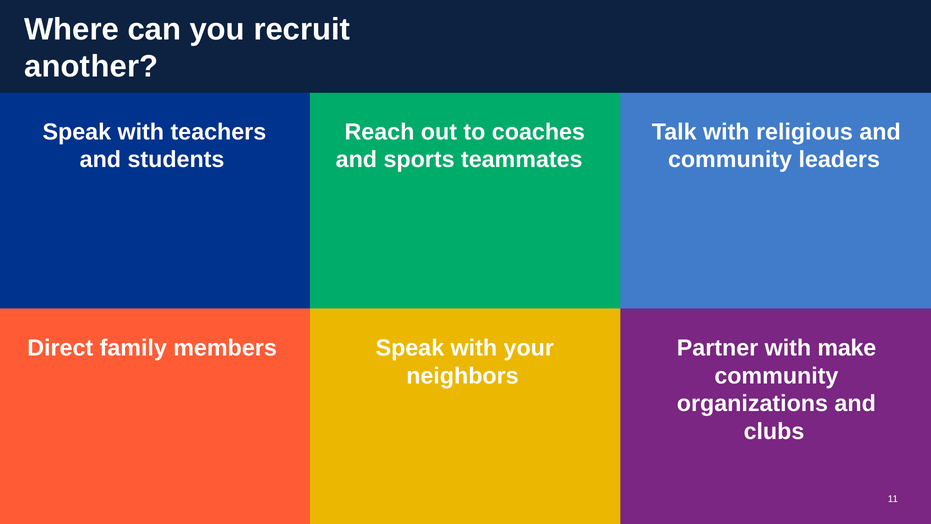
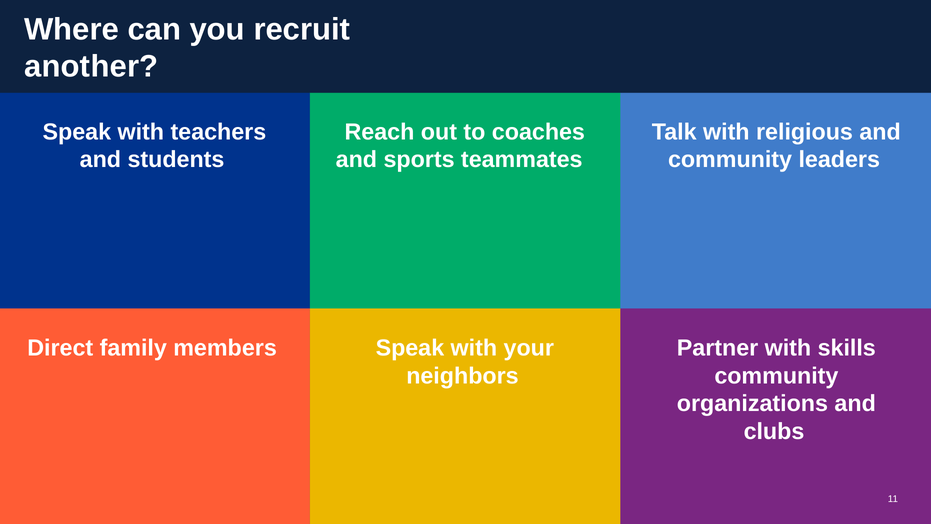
make: make -> skills (847, 348)
